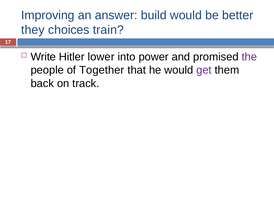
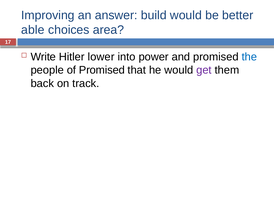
they: they -> able (33, 30)
train: train -> area (108, 30)
the colour: purple -> blue (249, 57)
of Together: Together -> Promised (102, 70)
